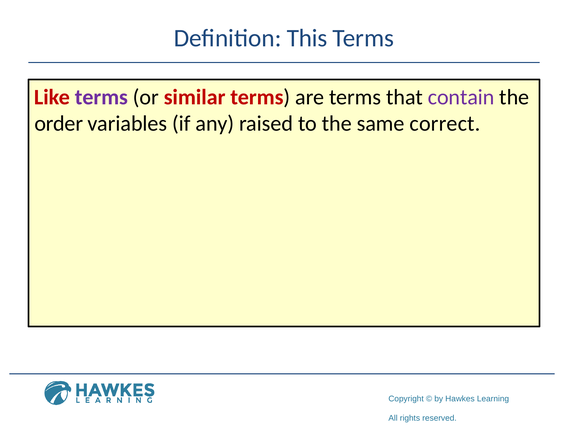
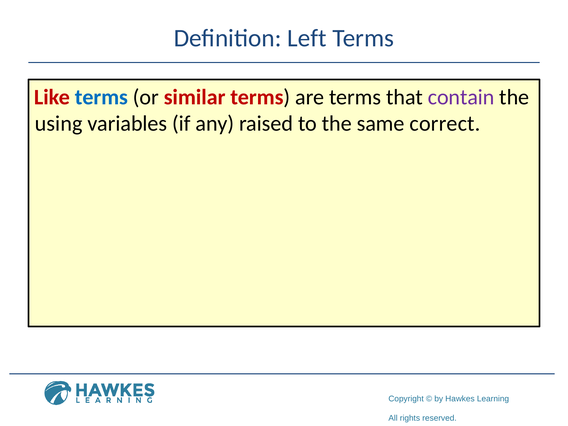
This: This -> Left (307, 38)
terms colour: purple -> blue (101, 97)
order: order -> using (59, 124)
